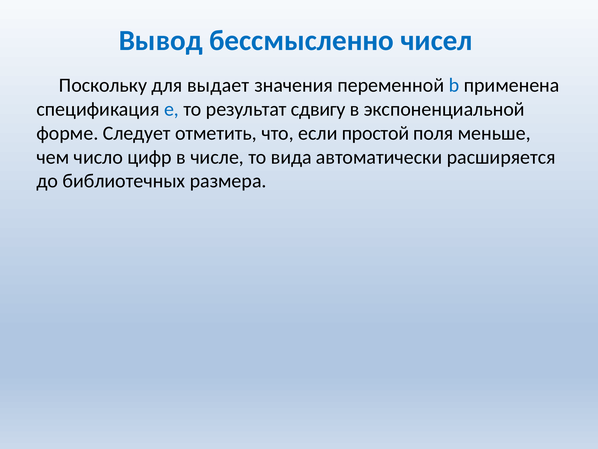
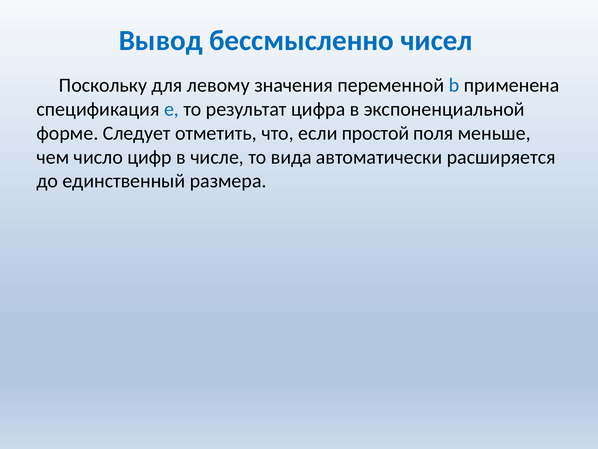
выдает: выдает -> левому (218, 85)
сдвигу: сдвигу -> цифра (318, 109)
библиотечных: библиотечных -> единственный (124, 181)
